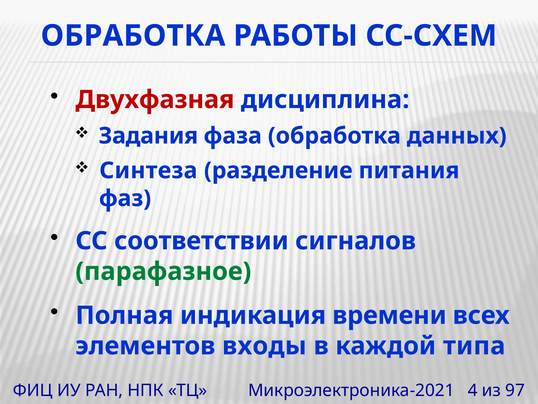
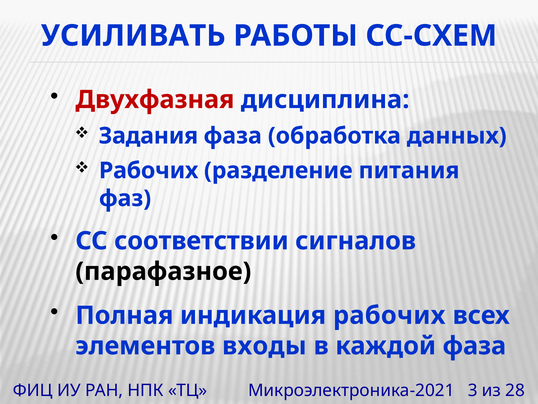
ОБРАБОТКА: ОБРАБОТКА -> УСИЛИВАТЬ (133, 36)
Синтеза: Синтеза -> Рабочих (149, 170)
парафазное colour: green -> black (163, 271)
индикация времени: времени -> рабочих (389, 315)
каждой типа: типа -> фаза (474, 346)
4: 4 -> 3 (473, 390)
97: 97 -> 28 (515, 390)
